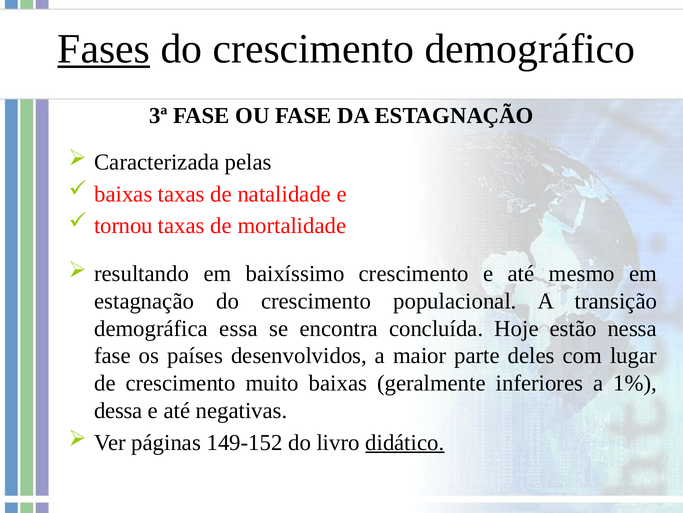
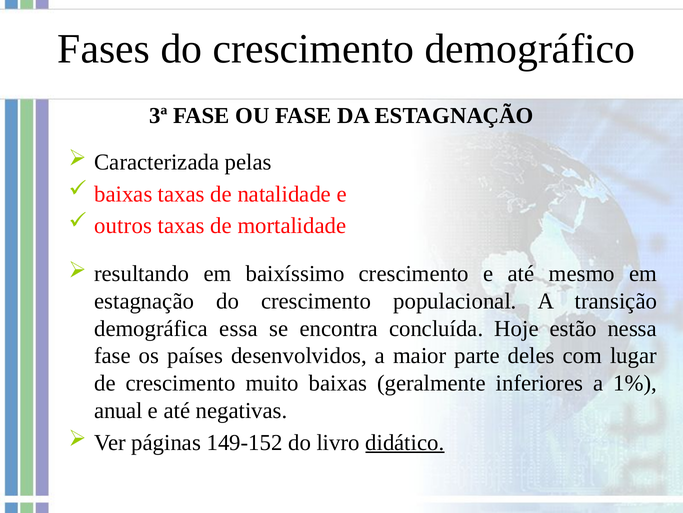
Fases underline: present -> none (104, 49)
tornou: tornou -> outros (123, 226)
dessa: dessa -> anual (118, 410)
